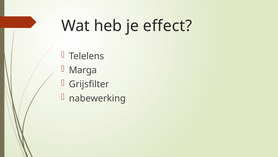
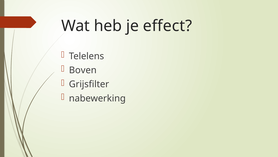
Marga: Marga -> Boven (83, 70)
